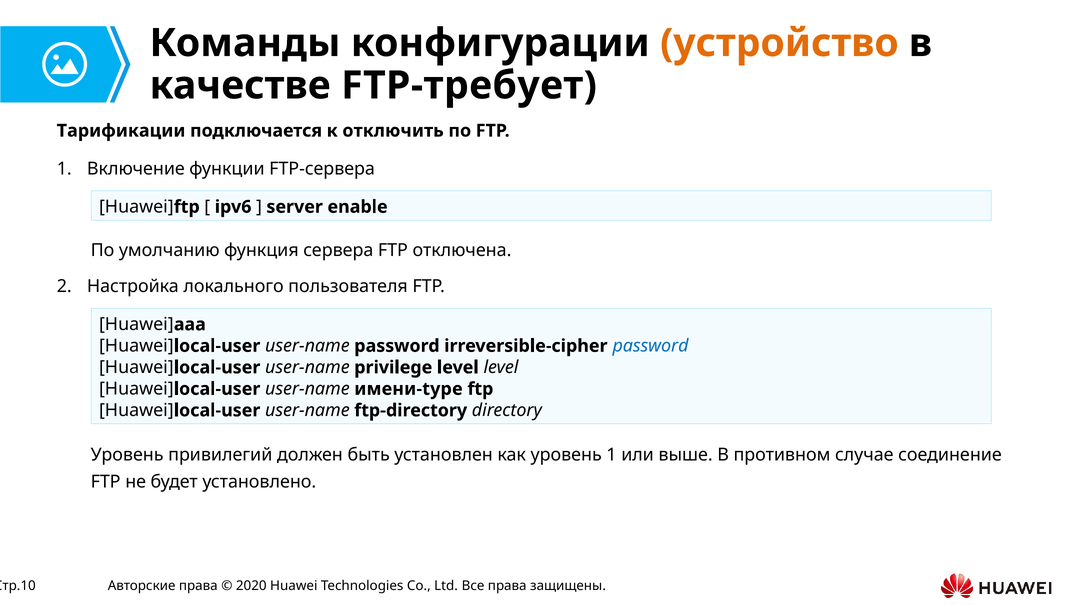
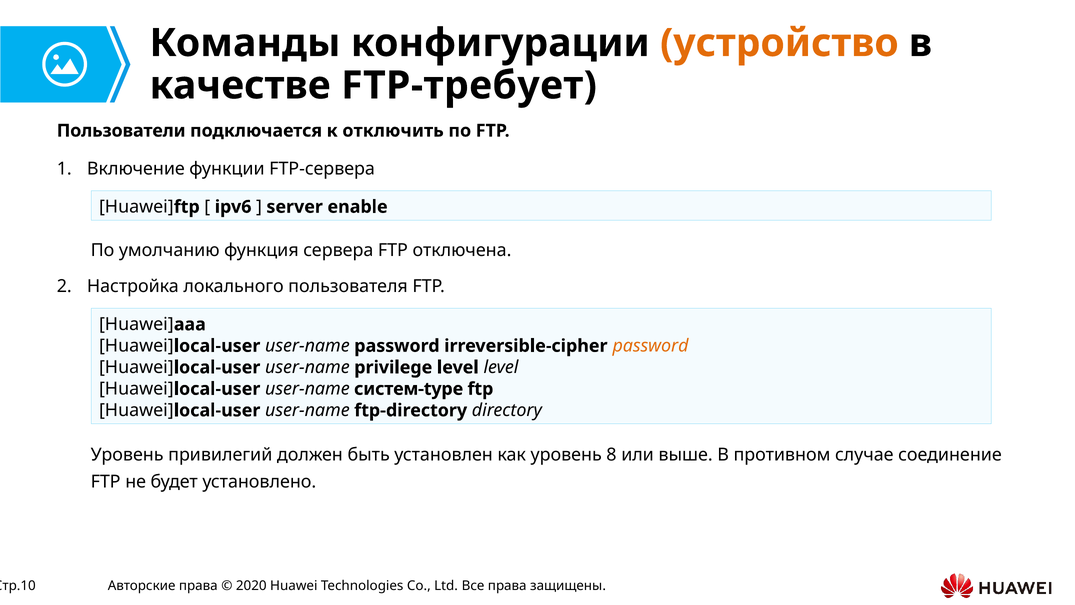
Тарификации: Тарификации -> Пользователи (121, 131)
password colour: blue -> orange (651, 346)
имени-type: имени-type -> систем-type (409, 389)
уровень 1: 1 -> 8 (611, 455)
